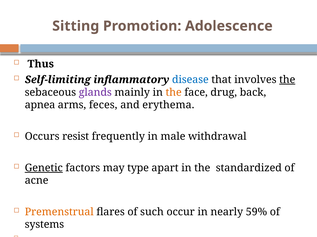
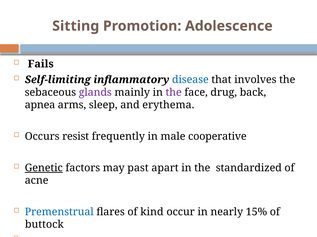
Thus: Thus -> Fails (41, 64)
the underline: present -> none (287, 80)
the colour: orange -> purple (174, 93)
feces: feces -> sleep (103, 105)
withdrawal: withdrawal -> cooperative (217, 137)
type: type -> past (138, 168)
Premenstrual colour: orange -> blue (59, 213)
such: such -> kind (152, 213)
59%: 59% -> 15% (256, 213)
systems: systems -> buttock (44, 225)
